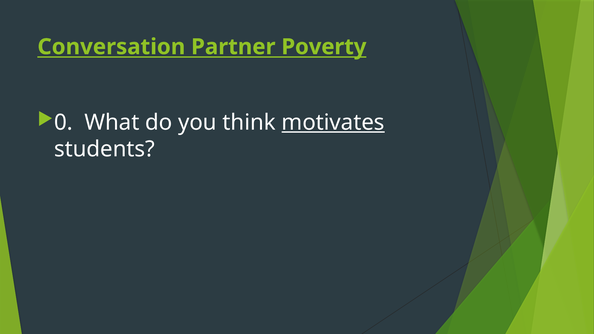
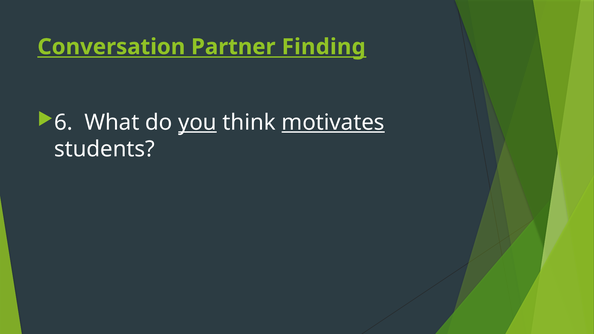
Poverty: Poverty -> Finding (324, 47)
0: 0 -> 6 (64, 122)
you underline: none -> present (197, 122)
